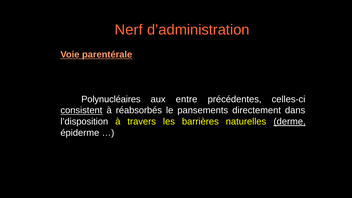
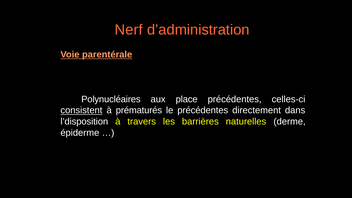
entre: entre -> place (187, 99)
réabsorbés: réabsorbés -> prématurés (139, 110)
le pansements: pansements -> précédentes (203, 110)
derme underline: present -> none (290, 122)
